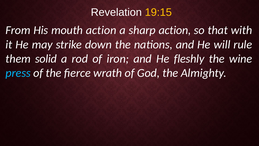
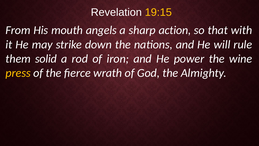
mouth action: action -> angels (101, 30)
fleshly: fleshly -> power (189, 59)
press colour: light blue -> yellow (18, 73)
